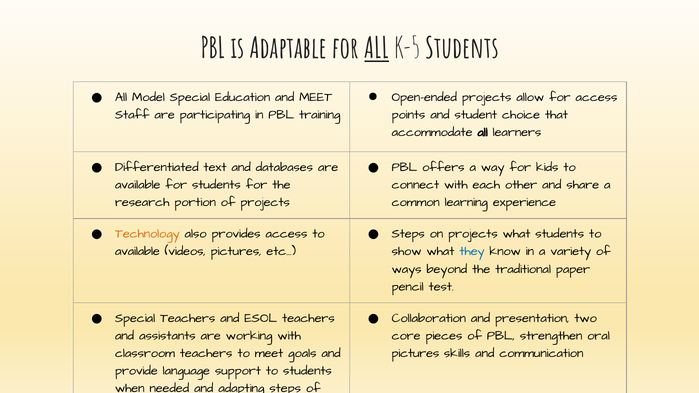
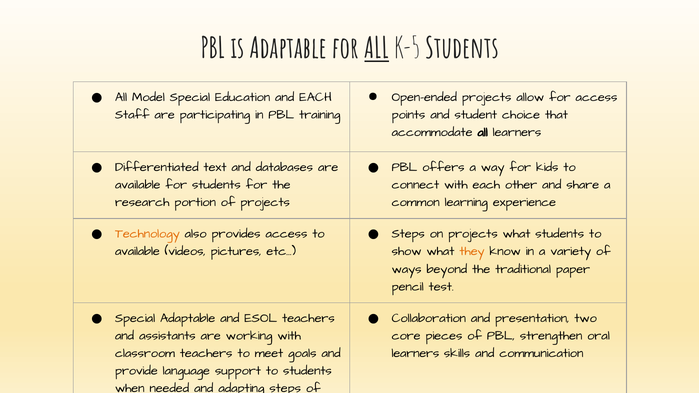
and MEET: MEET -> EACH (316, 97)
they colour: blue -> orange (472, 251)
Special Teachers: Teachers -> Adaptable (188, 318)
pictures: pictures -> learners (415, 353)
